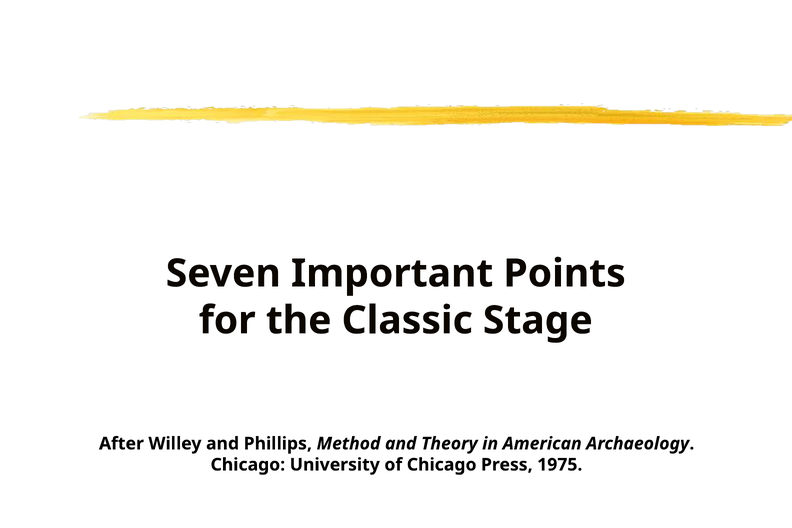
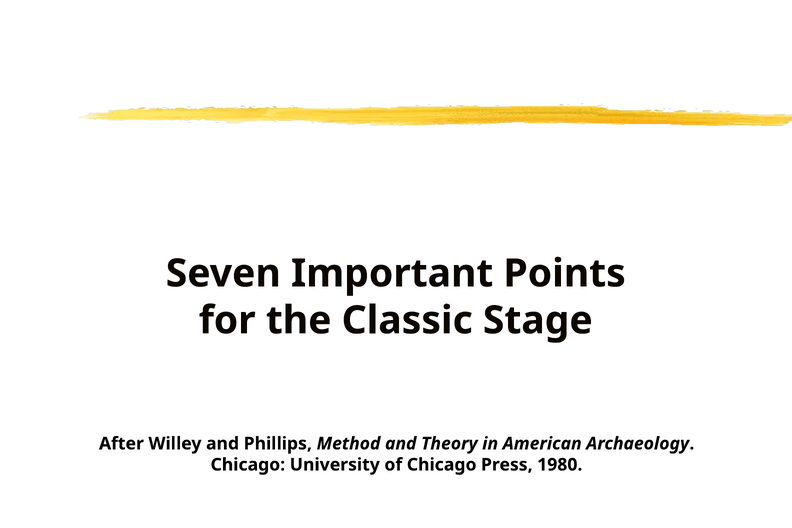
1975: 1975 -> 1980 (560, 465)
